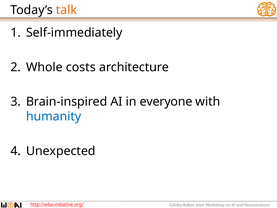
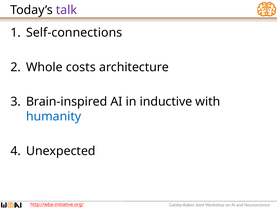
talk colour: orange -> purple (66, 10)
Self-immediately: Self-immediately -> Self-connections (74, 33)
everyone: everyone -> inductive (166, 102)
